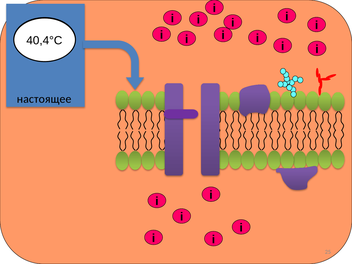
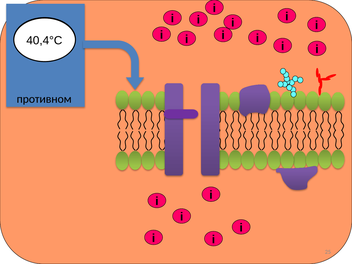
настоящее: настоящее -> противном (44, 99)
